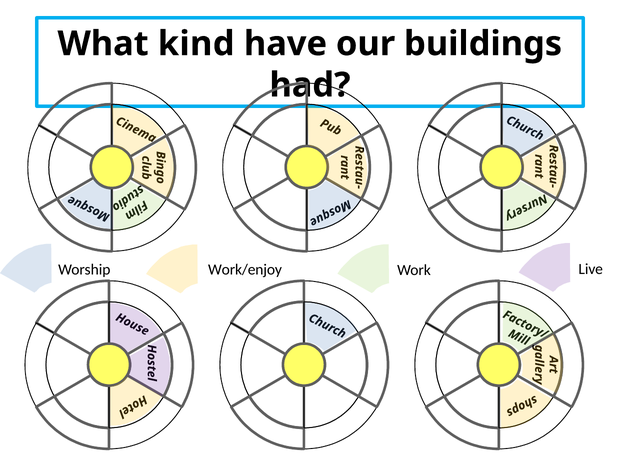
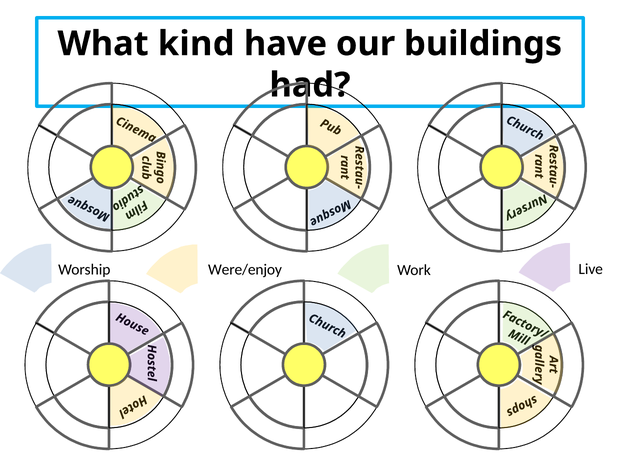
Work/enjoy: Work/enjoy -> Were/enjoy (245, 270)
